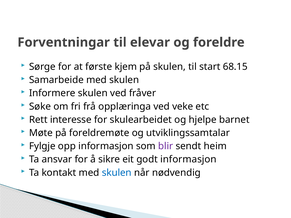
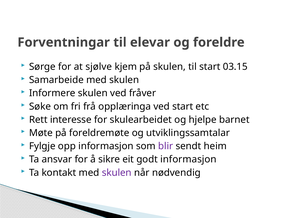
første: første -> sjølve (99, 67)
68.15: 68.15 -> 03.15 (235, 67)
ved veke: veke -> start (183, 107)
skulen colour: blue -> purple (117, 173)
